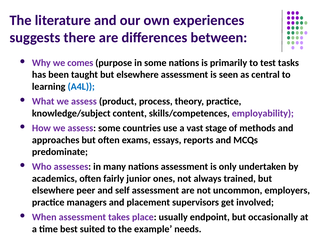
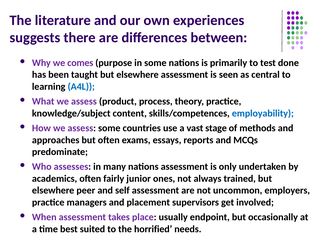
tasks: tasks -> done (288, 63)
employability colour: purple -> blue (263, 113)
example: example -> horrified (153, 229)
